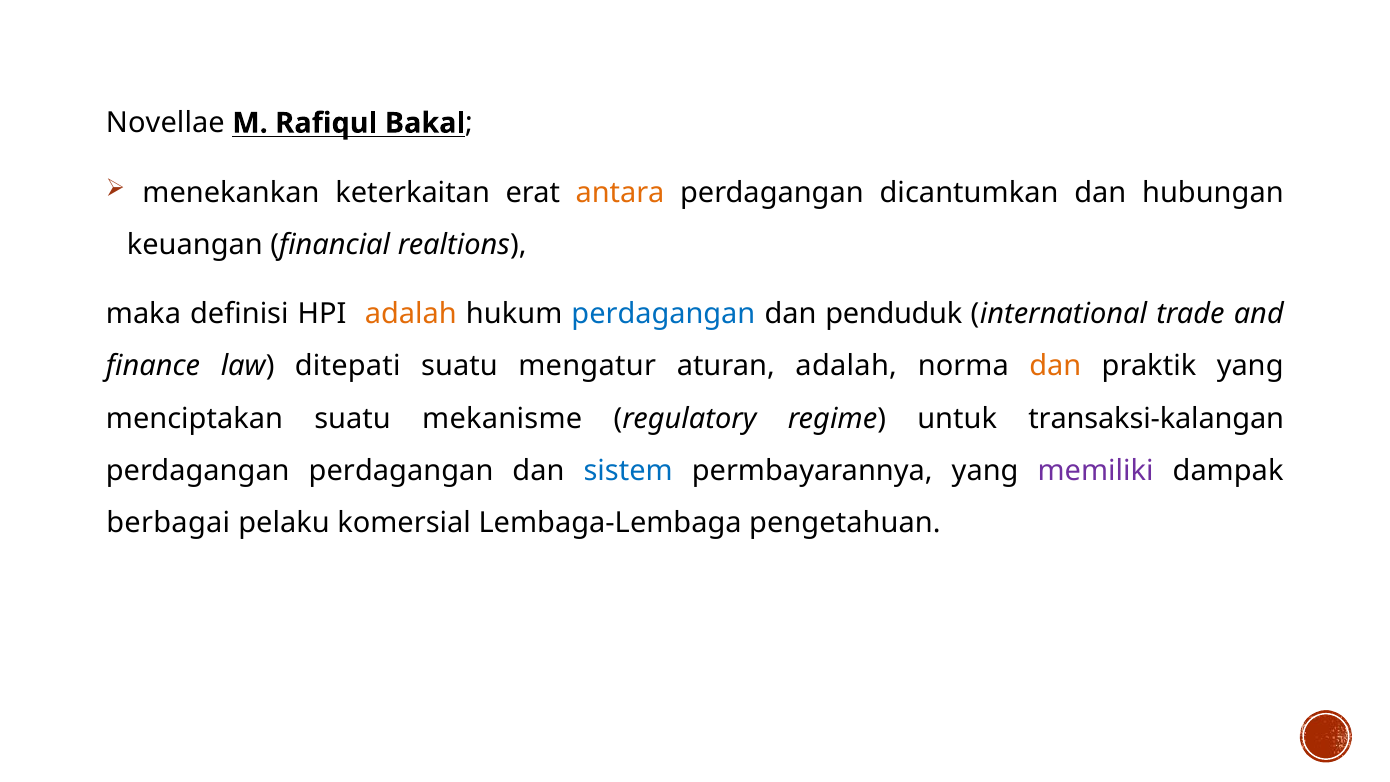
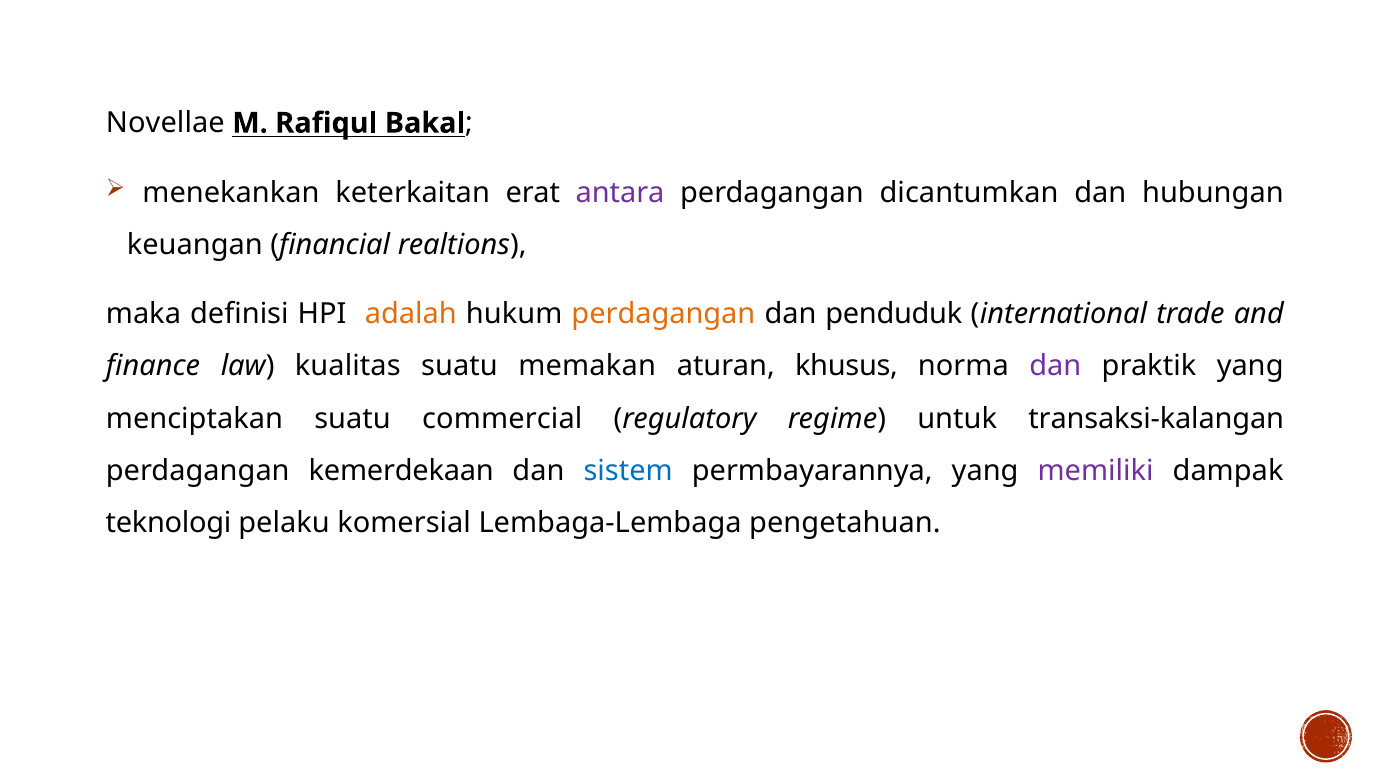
antara colour: orange -> purple (620, 193)
perdagangan colour: blue -> orange (663, 314)
ditepati: ditepati -> kualitas (348, 366)
mengatur: mengatur -> memakan (587, 366)
aturan adalah: adalah -> khusus (847, 366)
dan colour: orange -> purple (1055, 366)
mekanisme: mekanisme -> commercial (502, 418)
perdagangan perdagangan: perdagangan -> kemerdekaan (401, 471)
berbagai: berbagai -> teknologi (169, 523)
